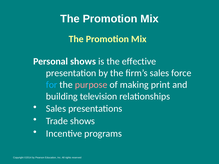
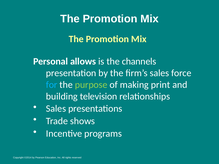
Personal shows: shows -> allows (83, 61)
effective: effective -> channels (139, 61)
purpose colour: pink -> light green (91, 85)
